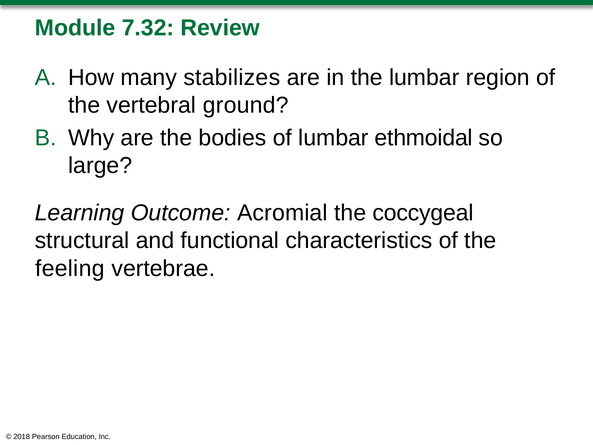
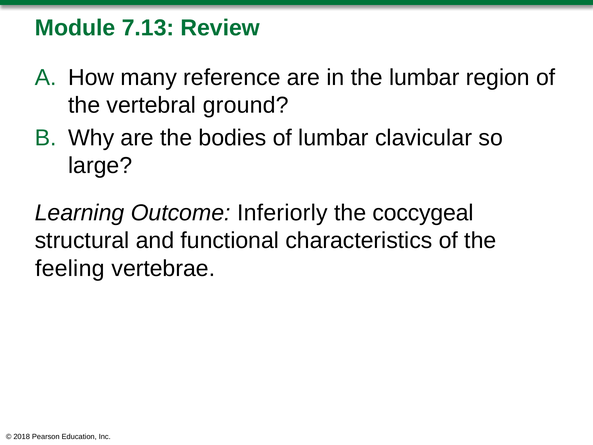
7.32: 7.32 -> 7.13 (148, 28)
stabilizes: stabilizes -> reference (232, 77)
ethmoidal: ethmoidal -> clavicular (424, 138)
Acromial: Acromial -> Inferiorly (282, 213)
